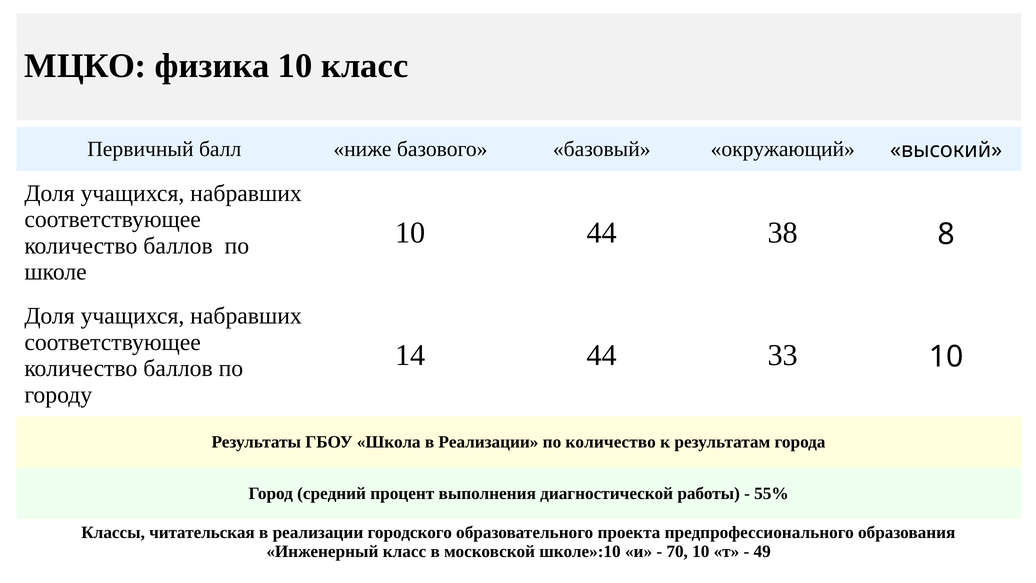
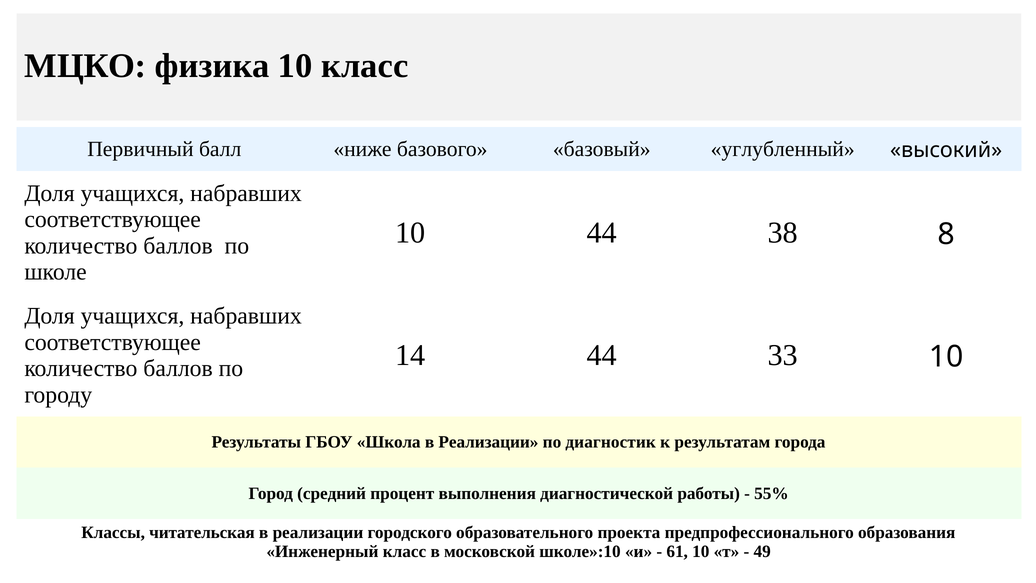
окружающий: окружающий -> углубленный (783, 149)
по количество: количество -> диагностик (611, 442)
70: 70 -> 61 (677, 551)
